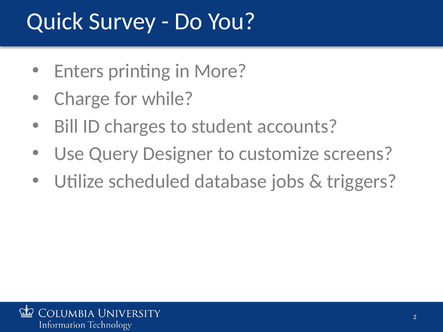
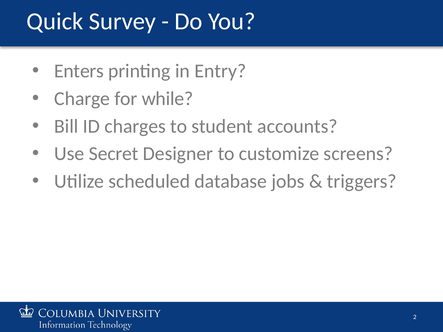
More: More -> Entry (220, 71)
Query: Query -> Secret (114, 154)
